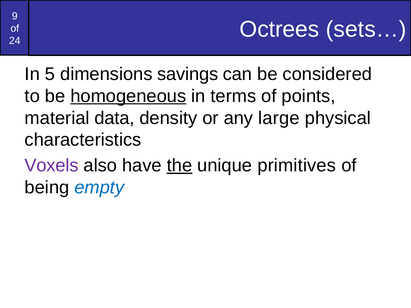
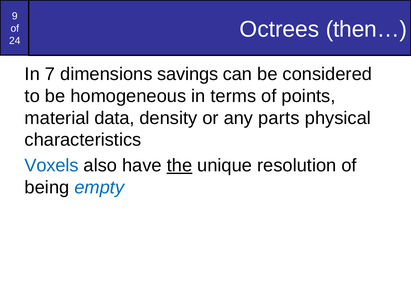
sets…: sets… -> then… (366, 29)
5: 5 -> 7 (50, 74)
homogeneous underline: present -> none (128, 96)
large: large -> parts (279, 118)
Voxels colour: purple -> blue (52, 166)
primitives: primitives -> resolution (297, 166)
